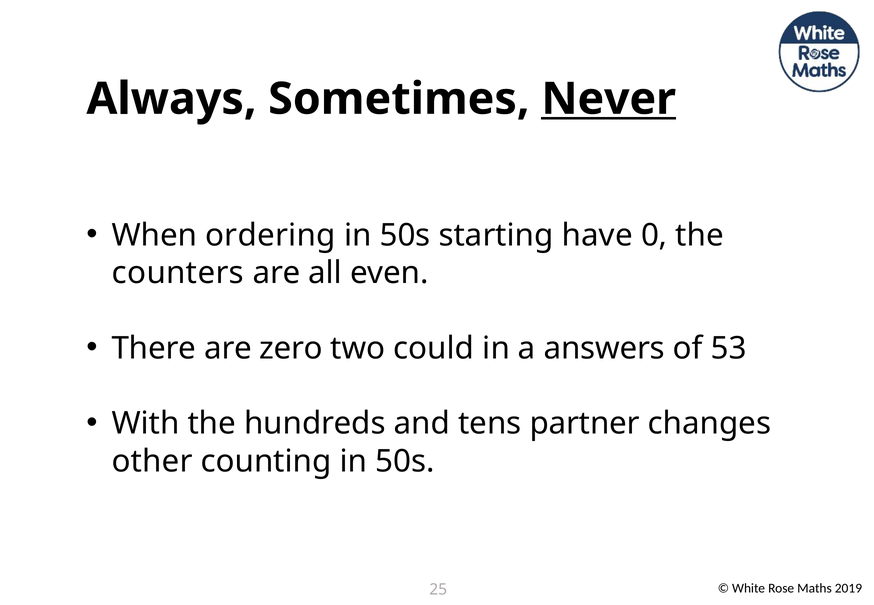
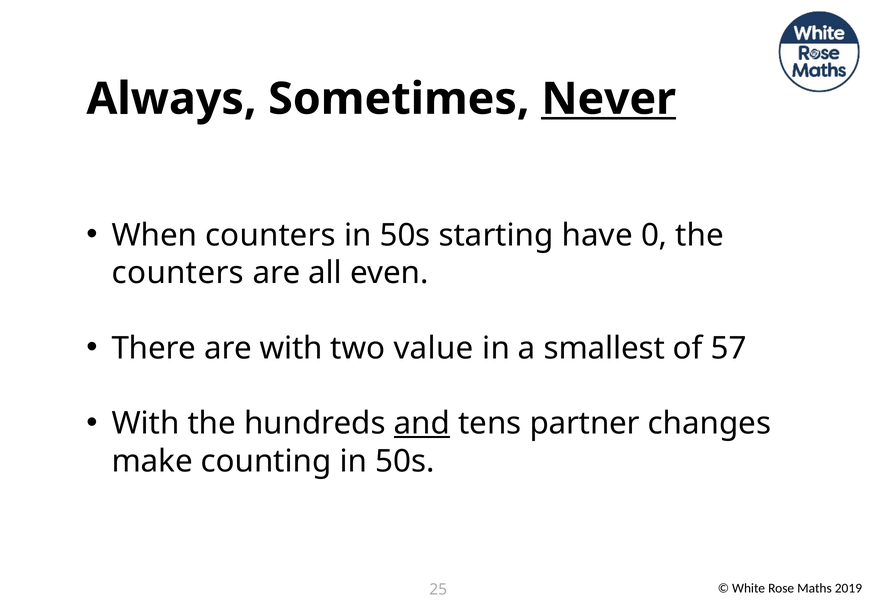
When ordering: ordering -> counters (271, 235)
are zero: zero -> with (291, 348)
could: could -> value (434, 348)
answers: answers -> smallest (604, 348)
53: 53 -> 57 (729, 348)
and underline: none -> present (422, 424)
other: other -> make (152, 461)
